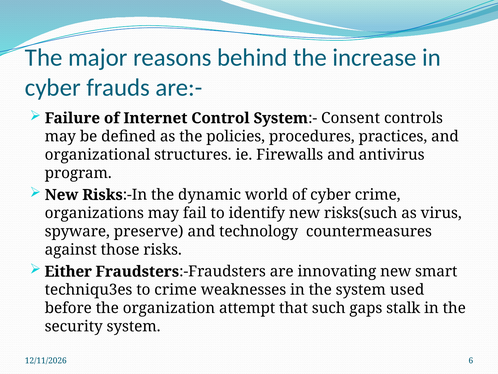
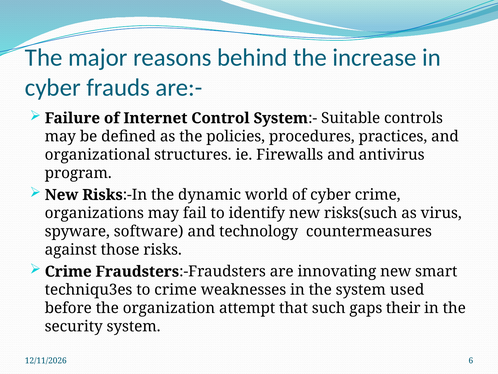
Consent: Consent -> Suitable (351, 118)
preserve: preserve -> software (149, 231)
Either: Either -> Crime (68, 271)
stalk: stalk -> their (403, 308)
